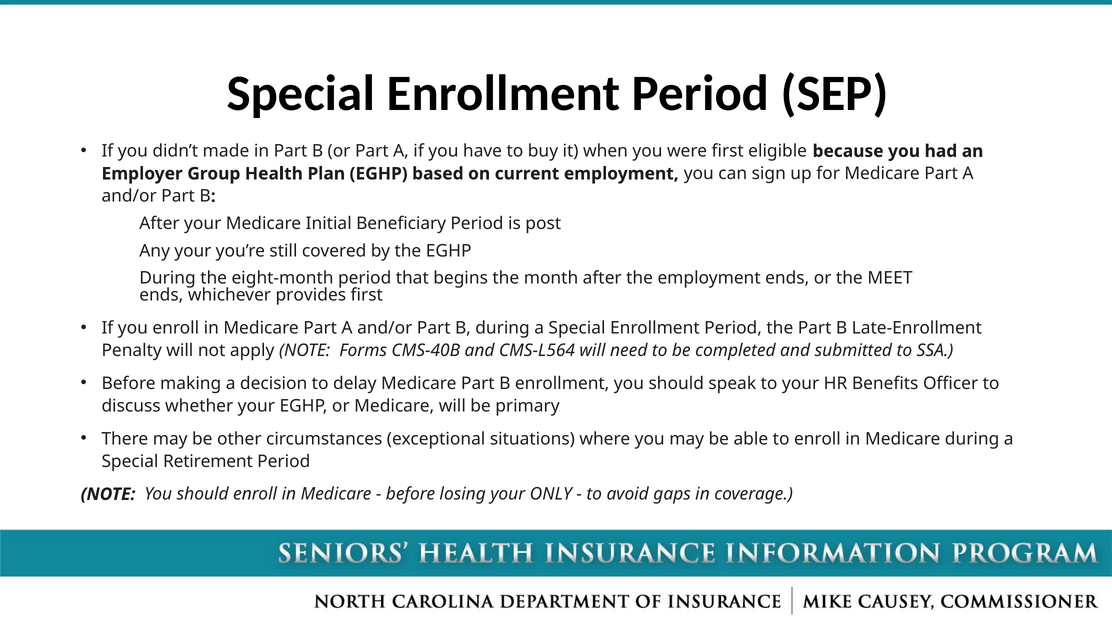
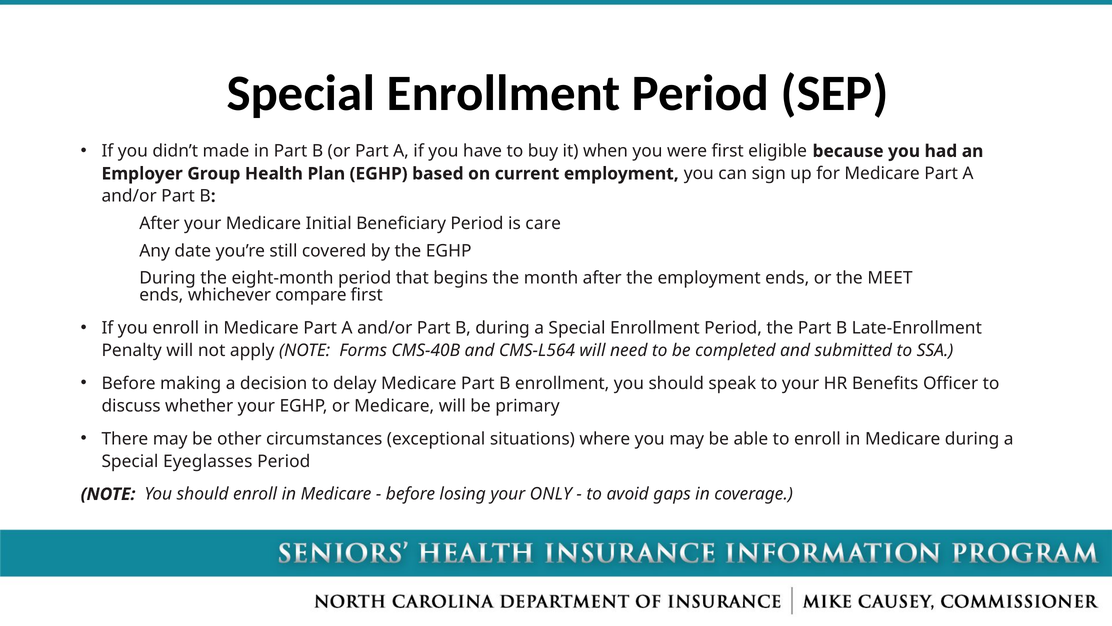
post: post -> care (543, 223)
Any your: your -> date (193, 251)
provides: provides -> compare (311, 295)
Retirement: Retirement -> Eyeglasses (208, 461)
